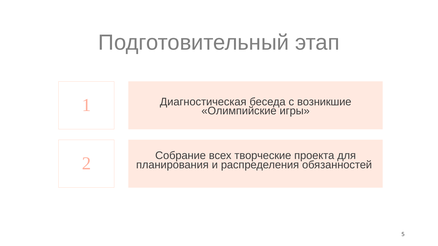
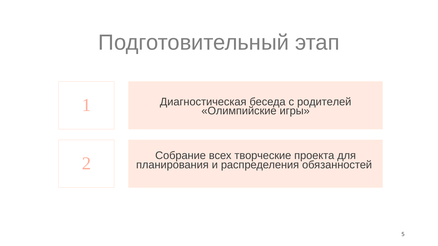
возникшие: возникшие -> родителей (324, 102)
